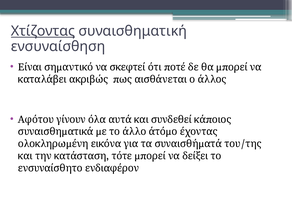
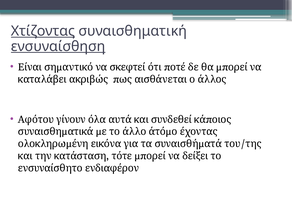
ενσυναίσθηση underline: none -> present (58, 46)
